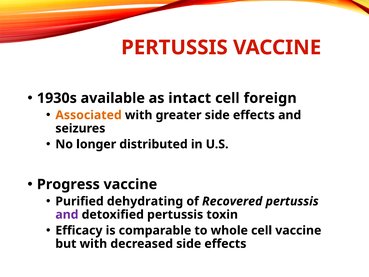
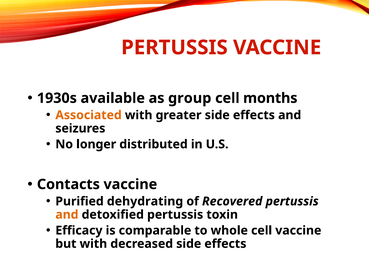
intact: intact -> group (190, 98)
foreign: foreign -> months (270, 98)
Progress: Progress -> Contacts (68, 184)
and colour: purple -> orange (67, 214)
